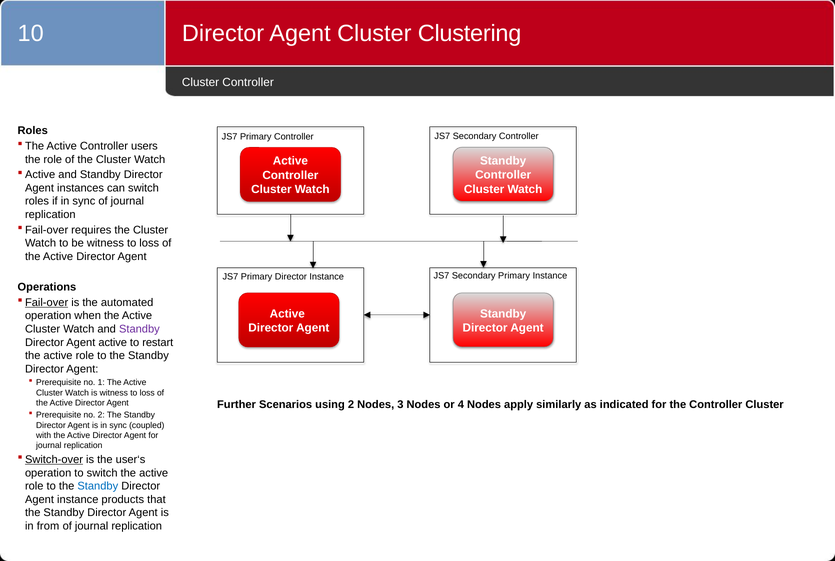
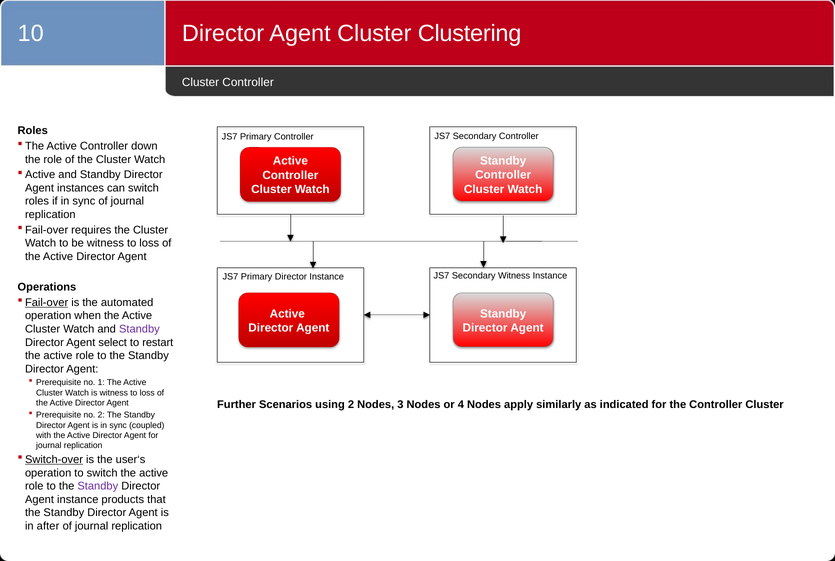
users: users -> down (144, 146)
Secondary Primary: Primary -> Witness (514, 276)
Agent active: active -> select (113, 342)
Standby colour: blue -> purple (98, 486)
from: from -> after (48, 526)
